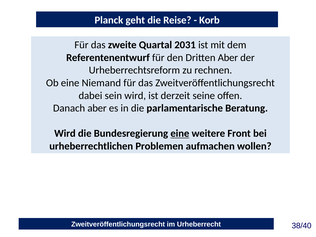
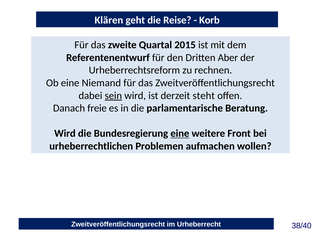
Planck: Planck -> Klären (109, 20)
2031: 2031 -> 2015 (185, 45)
sein underline: none -> present (113, 96)
seine: seine -> steht (204, 96)
Danach aber: aber -> freie (97, 108)
